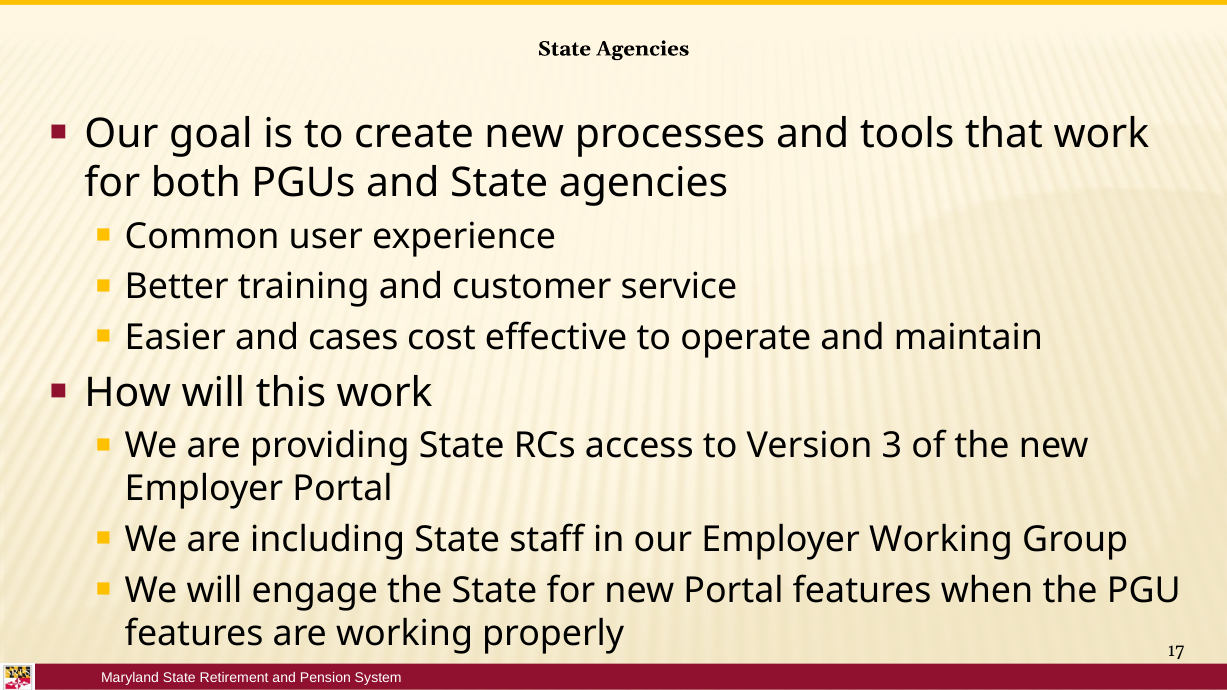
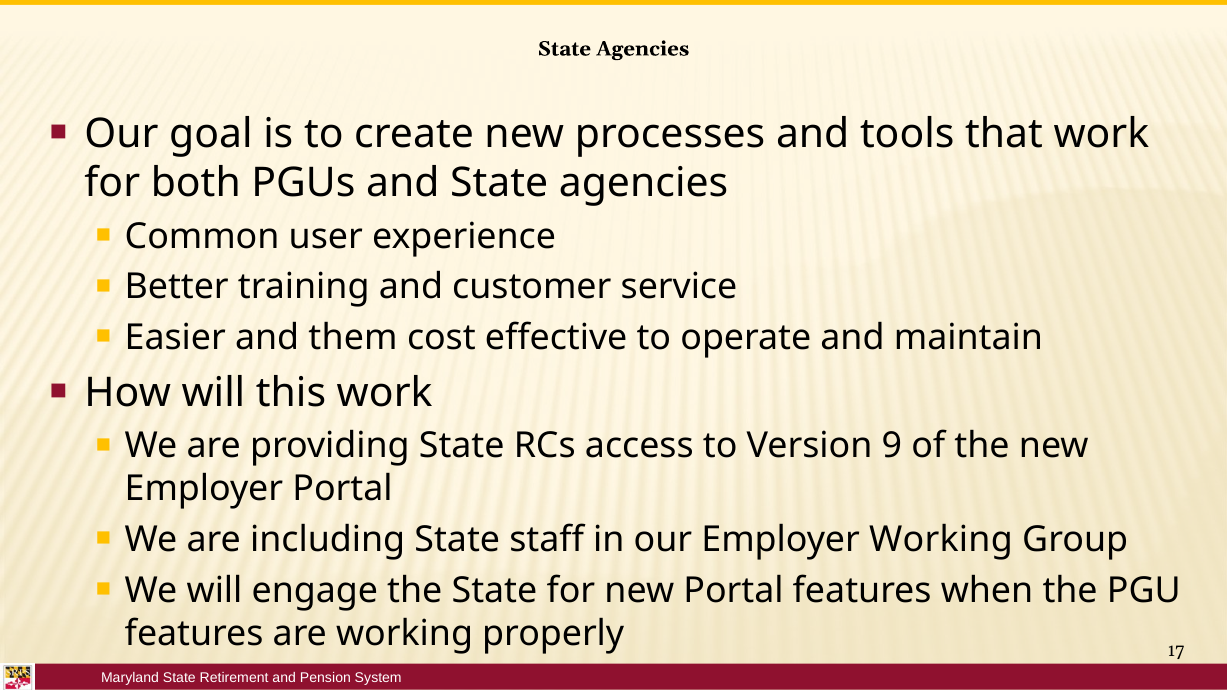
cases: cases -> them (353, 338)
3: 3 -> 9 (892, 446)
